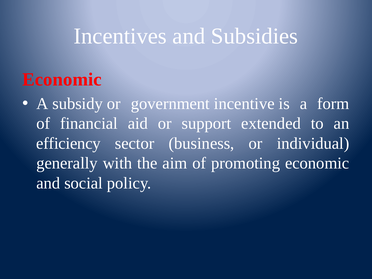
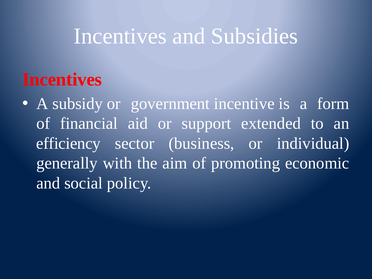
Economic: Economic -> Incentives (62, 79)
